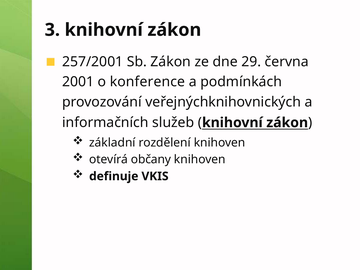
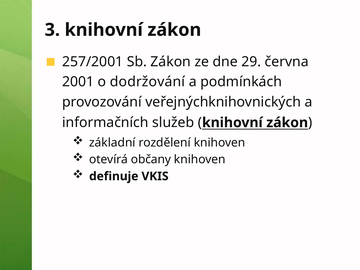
konference: konference -> dodržování (147, 82)
